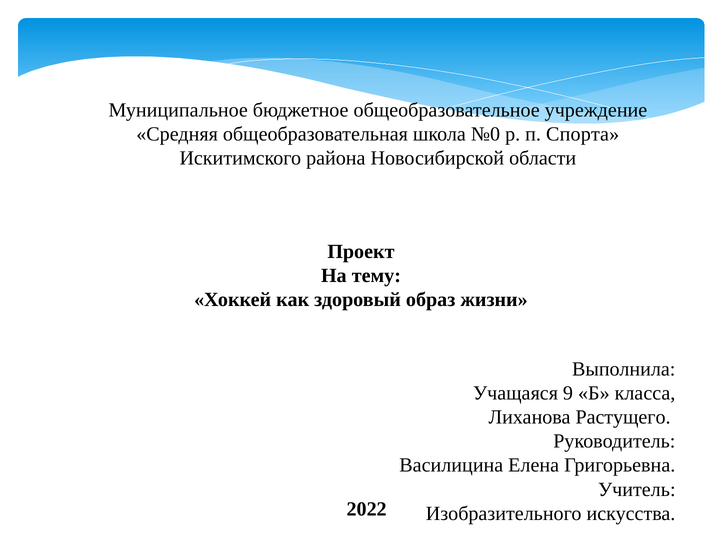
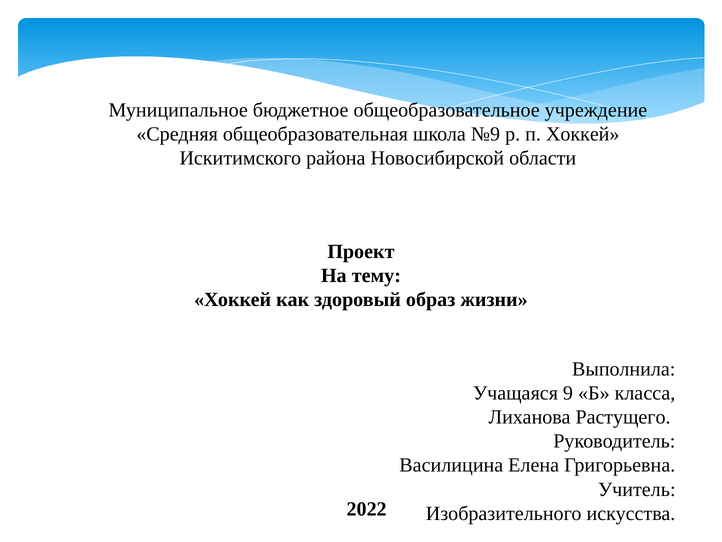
№0: №0 -> №9 (485, 134)
п Спорта: Спорта -> Хоккей (583, 134)
